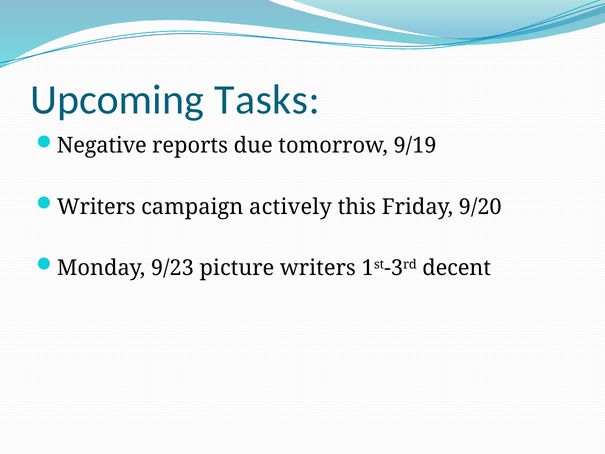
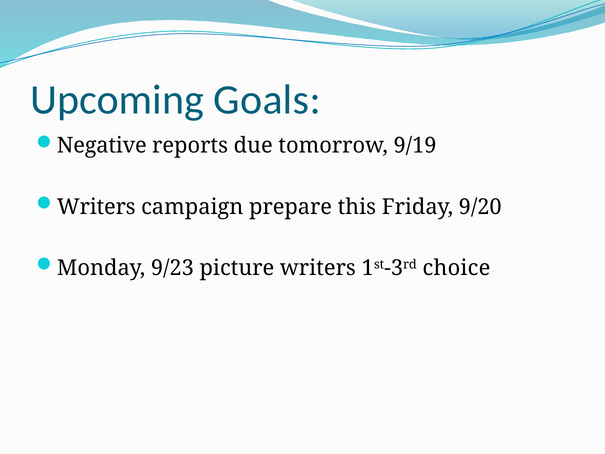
Tasks: Tasks -> Goals (267, 100)
actively: actively -> prepare (291, 207)
decent: decent -> choice (456, 268)
